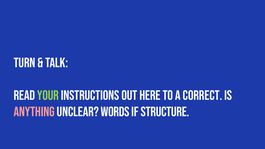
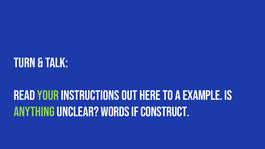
correct: correct -> example (203, 95)
anything colour: pink -> light green (34, 112)
structure: structure -> construct (165, 112)
